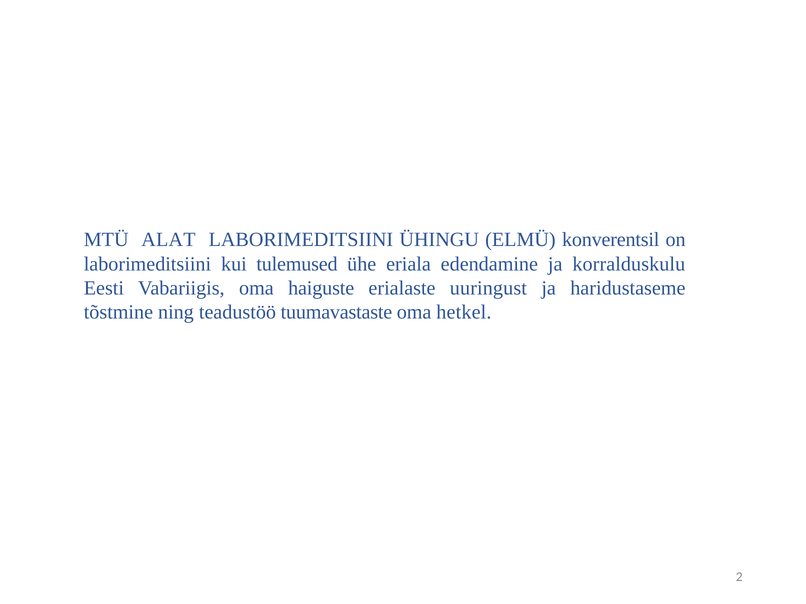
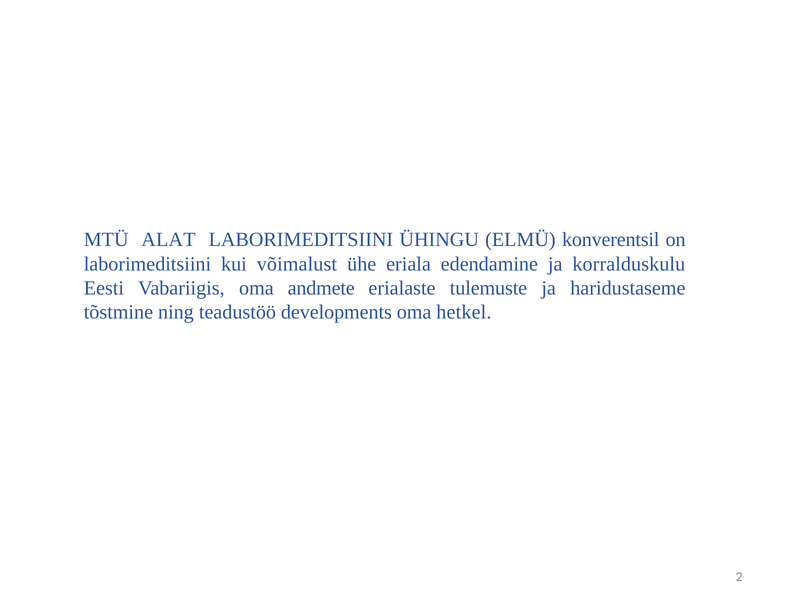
tulemused: tulemused -> võimalust (297, 264)
haiguste: haiguste -> andmete (321, 288)
uuringust: uuringust -> tulemuste (489, 288)
tuumavastaste: tuumavastaste -> developments (336, 312)
